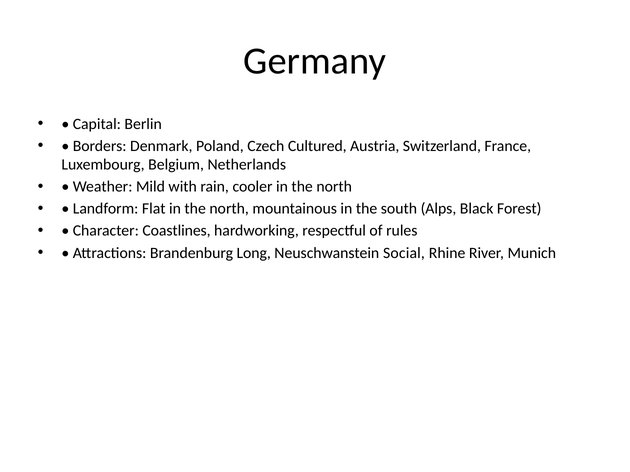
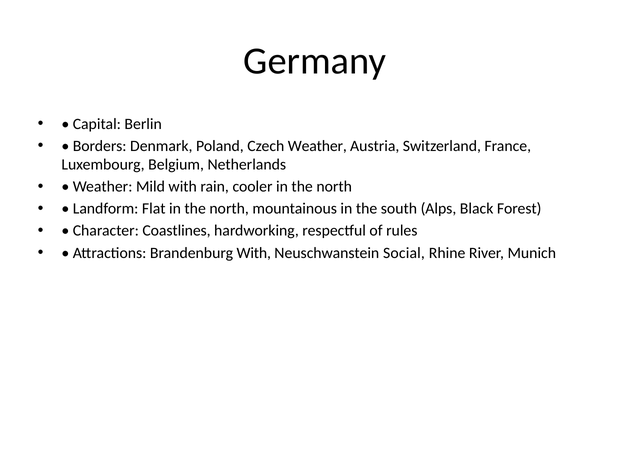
Czech Cultured: Cultured -> Weather (317, 146)
Brandenburg Long: Long -> With (254, 253)
